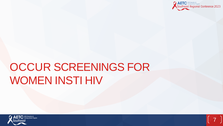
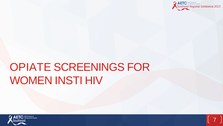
OCCUR: OCCUR -> OPIATE (30, 67)
